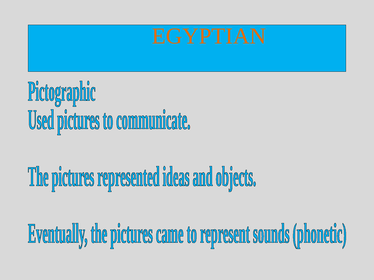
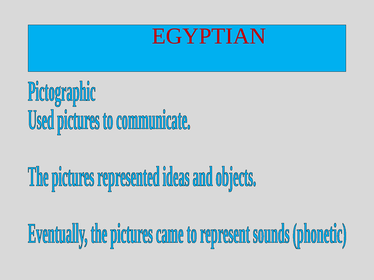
EGYPTIAN colour: orange -> red (209, 36)
